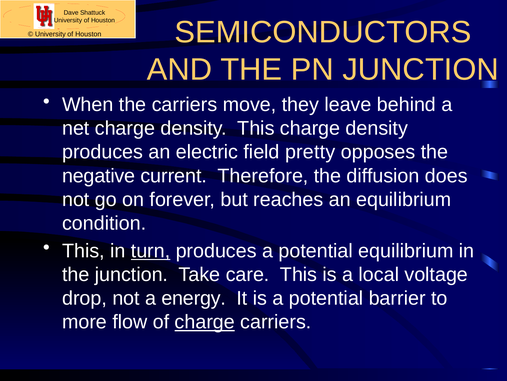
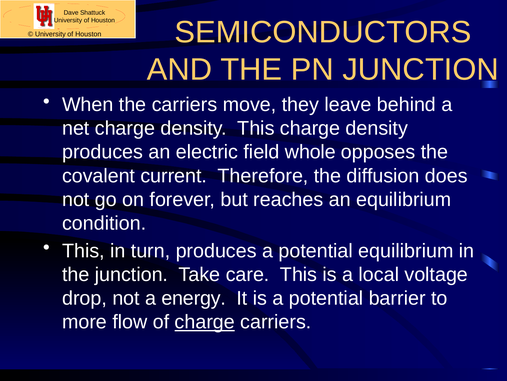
pretty: pretty -> whole (310, 152)
negative: negative -> covalent (99, 175)
turn underline: present -> none (151, 250)
